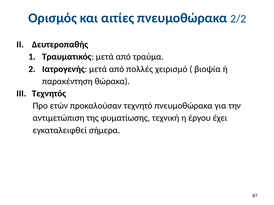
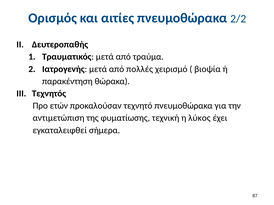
έργου: έργου -> λύκος (199, 118)
